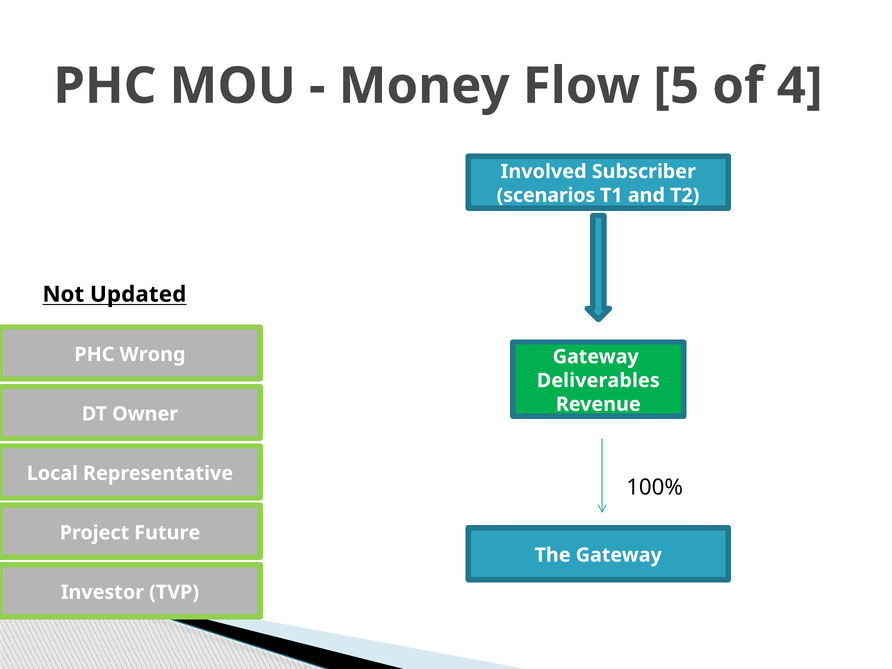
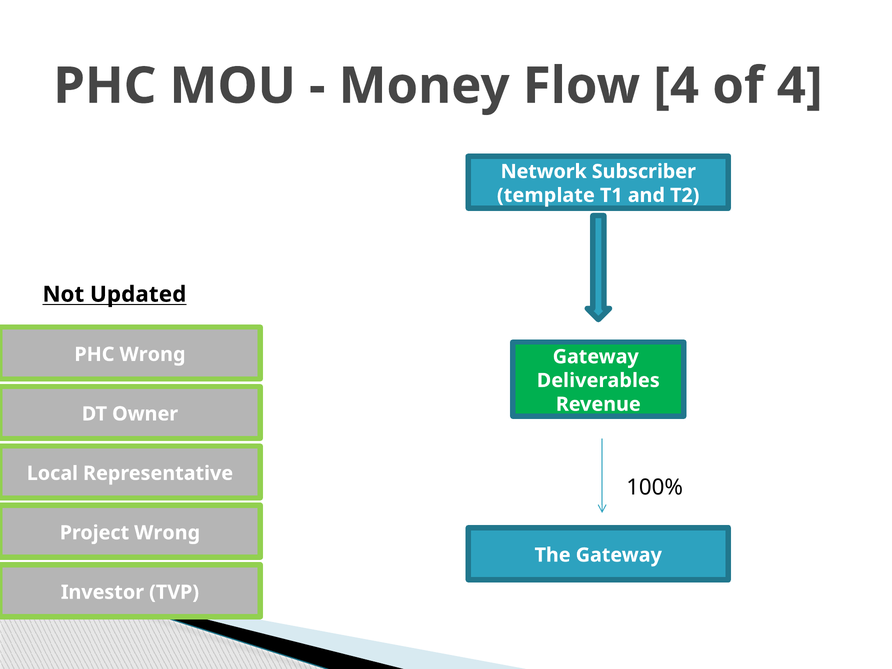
Flow 5: 5 -> 4 (676, 86)
Involved: Involved -> Network (544, 172)
scenarios: scenarios -> template (546, 195)
Project Future: Future -> Wrong (167, 533)
